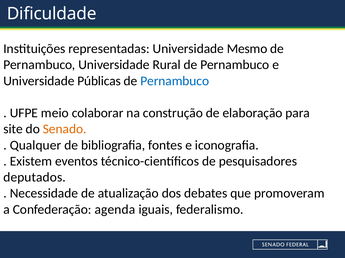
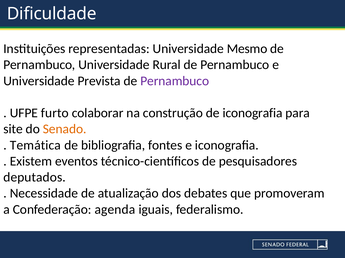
Públicas: Públicas -> Prevista (99, 81)
Pernambuco colour: blue -> purple (175, 81)
meio: meio -> furto (55, 113)
de elaboração: elaboração -> iconografia (253, 113)
Qualquer: Qualquer -> Temática (35, 146)
